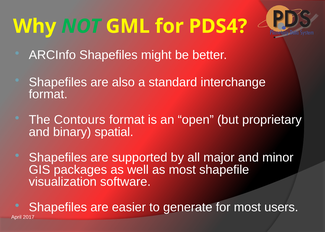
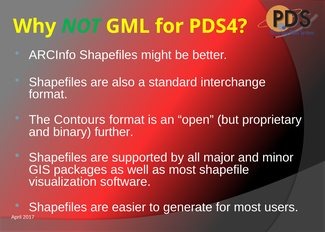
spatial: spatial -> further (114, 132)
